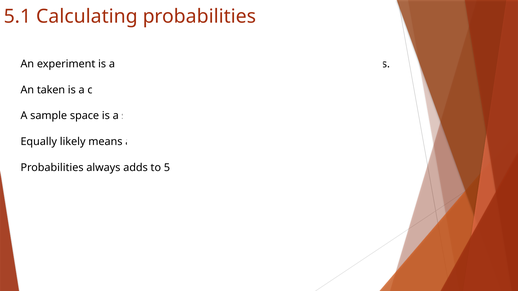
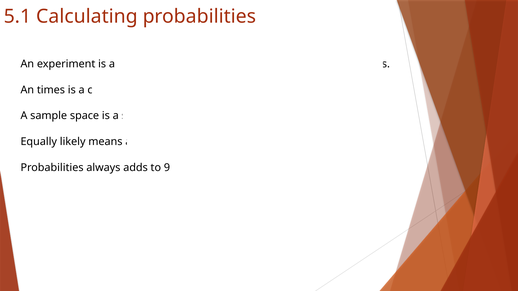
taken: taken -> times (51, 90)
5: 5 -> 9 (167, 168)
